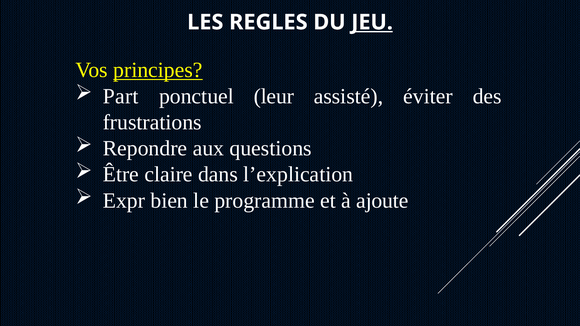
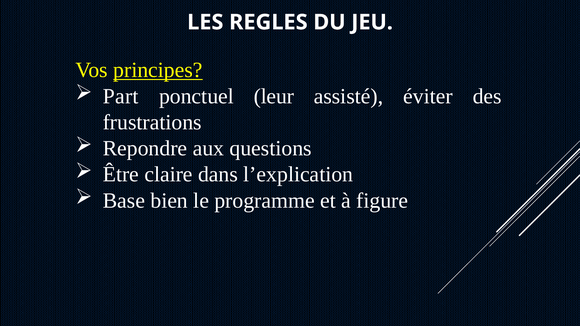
JEU underline: present -> none (372, 22)
Expr: Expr -> Base (124, 201)
ajoute: ajoute -> figure (382, 201)
